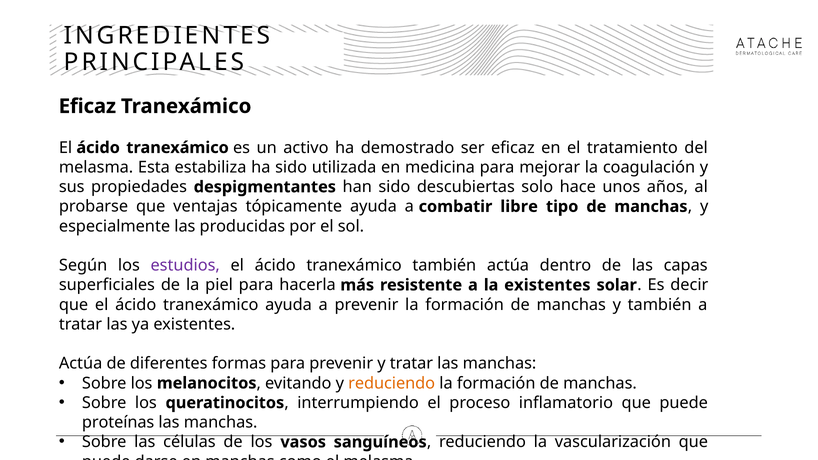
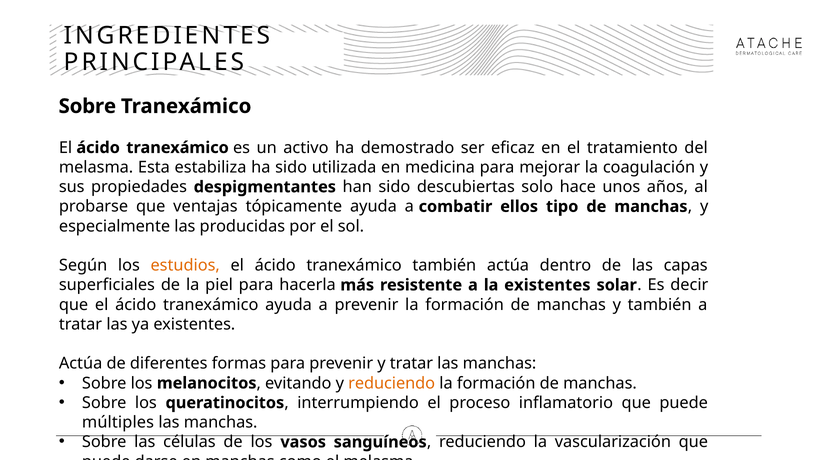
Eficaz: Eficaz -> Sobre (87, 106)
libre: libre -> ellos (519, 207)
estudios colour: purple -> orange (185, 265)
proteínas: proteínas -> múltiples (118, 422)
